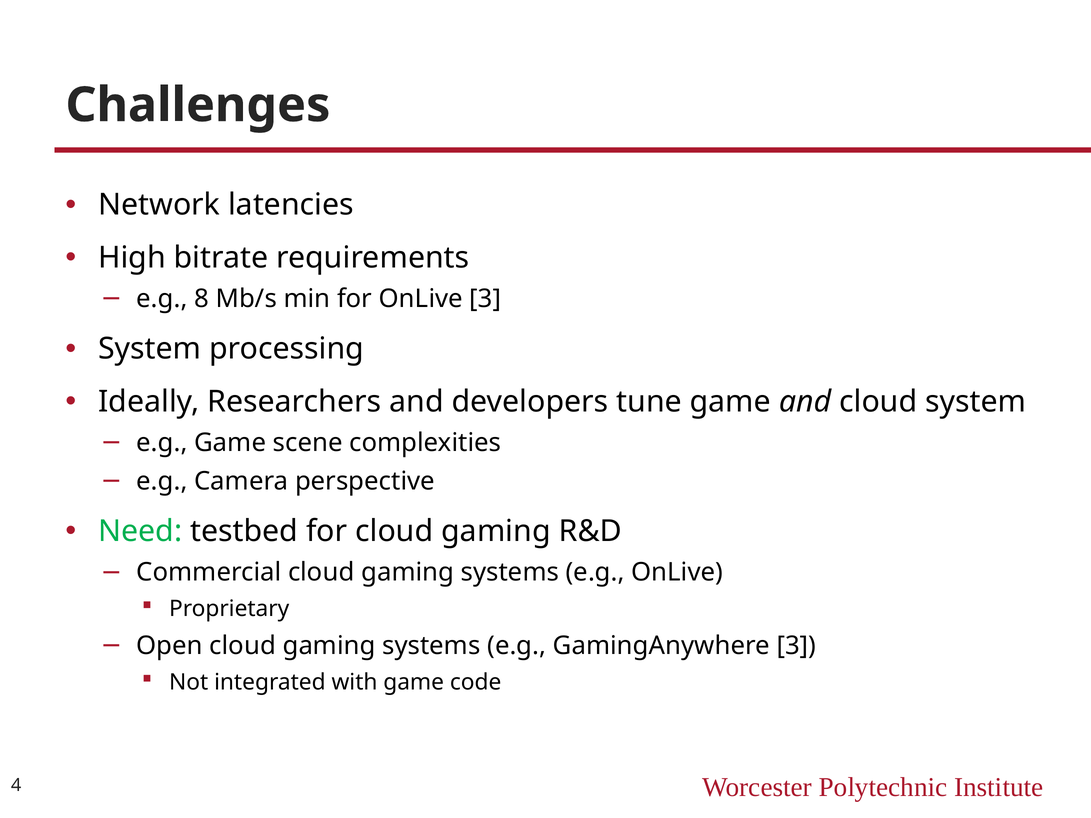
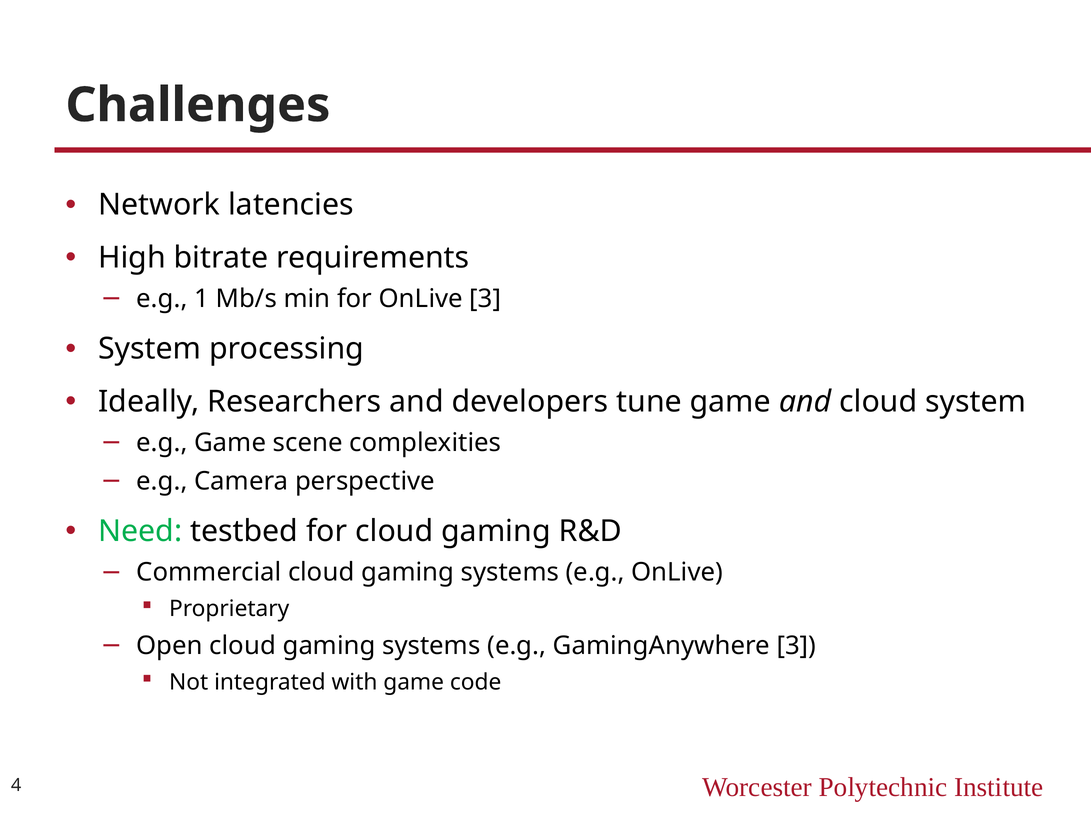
8: 8 -> 1 (202, 299)
